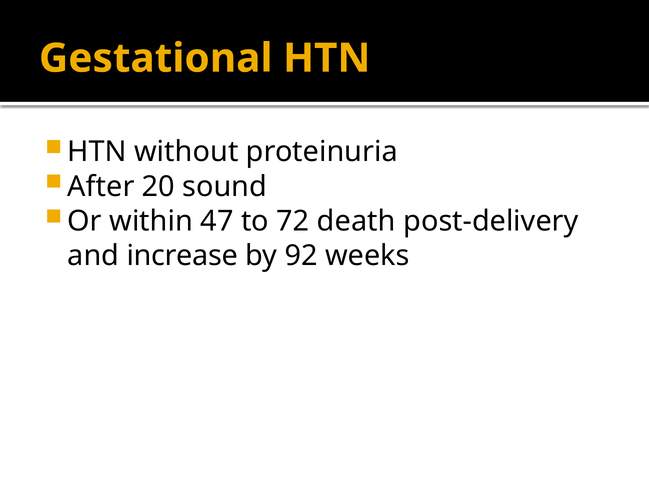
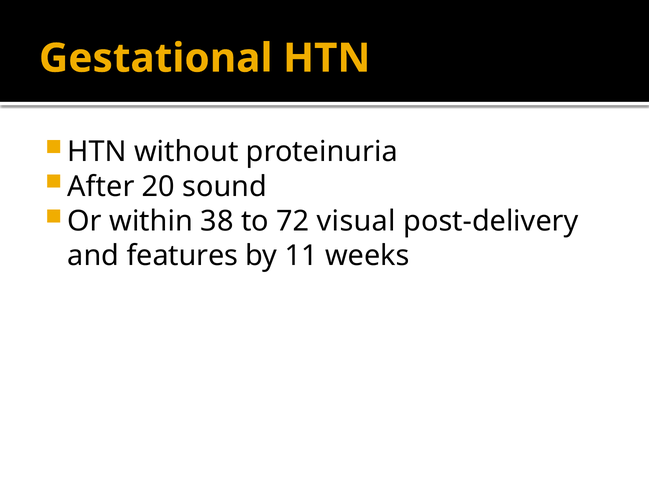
47: 47 -> 38 (217, 221)
death: death -> visual (356, 221)
increase: increase -> features (182, 256)
92: 92 -> 11 (301, 256)
